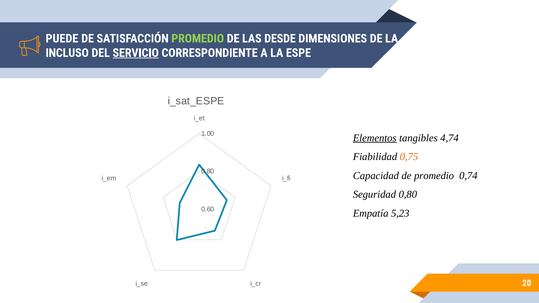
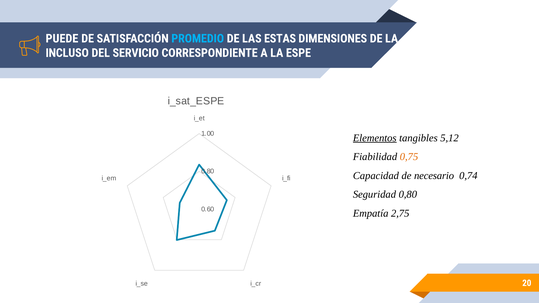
PROMEDIO colour: light green -> light blue (198, 39)
DESDE: DESDE -> ESTAS (280, 39)
SERVICIO underline: present -> none (136, 53)
4,74: 4,74 -> 5,12 (449, 138)
de promedio: promedio -> necesario (434, 176)
5,23: 5,23 -> 2,75 (400, 213)
